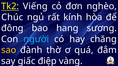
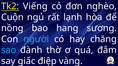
Chúc: Chúc -> Cuộn (12, 17)
kính: kính -> lạnh (73, 17)
đông: đông -> nồng (12, 28)
sao colour: yellow -> light blue (9, 50)
